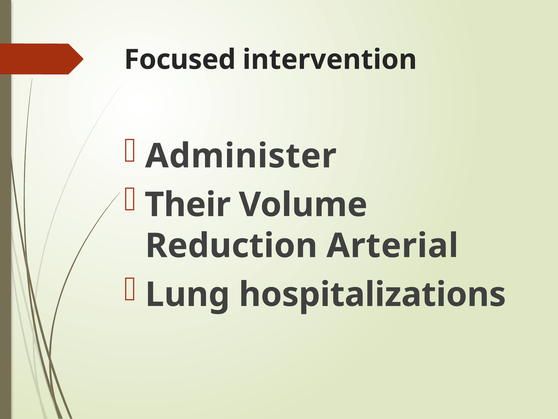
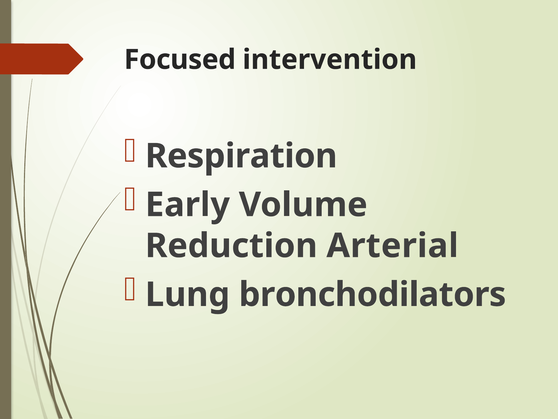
Administer: Administer -> Respiration (241, 156)
Their: Their -> Early (187, 205)
hospitalizations: hospitalizations -> bronchodilators (373, 294)
